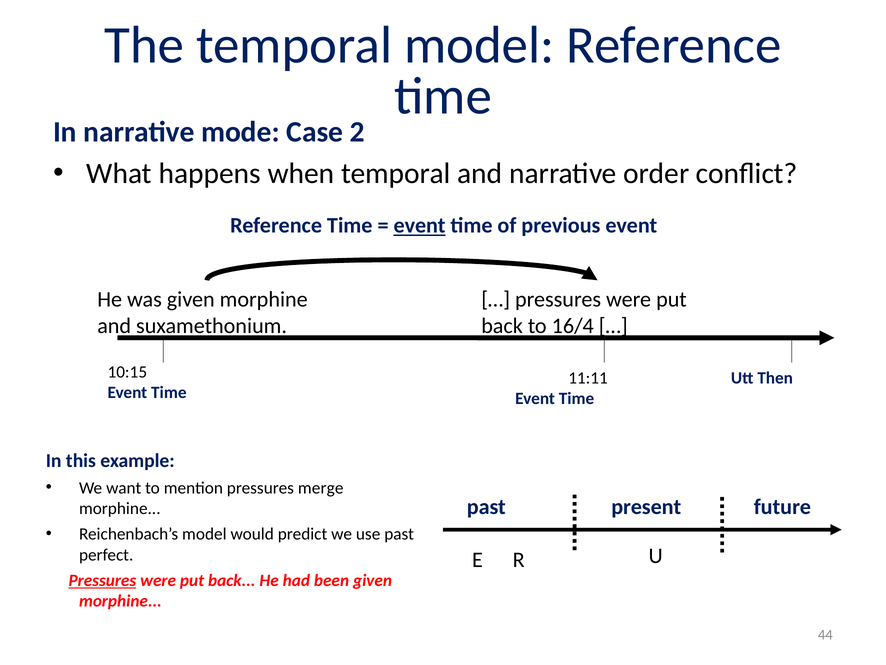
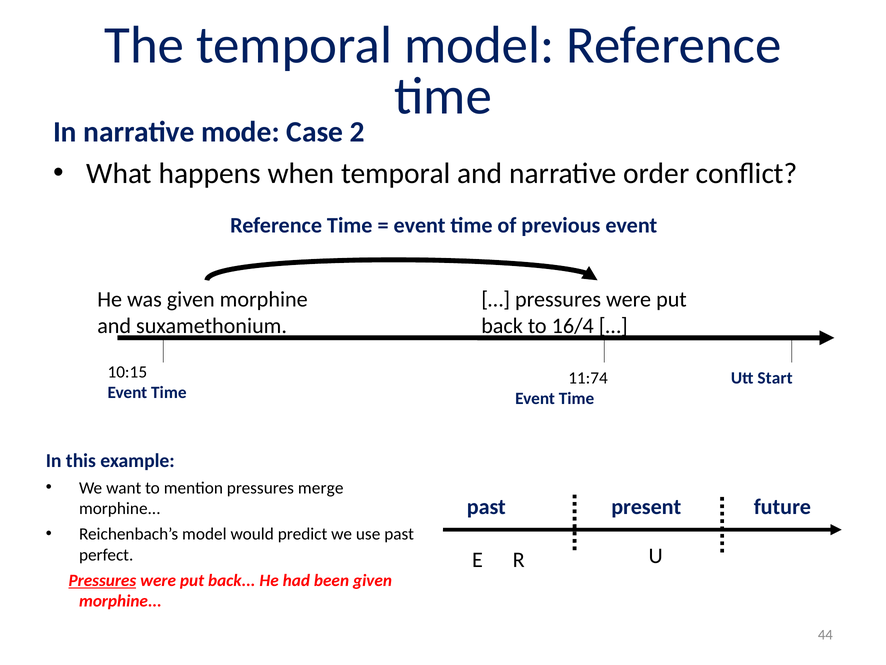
event underline: present -> none (420, 225)
11:11: 11:11 -> 11:74 (588, 378)
Then: Then -> Start (775, 378)
